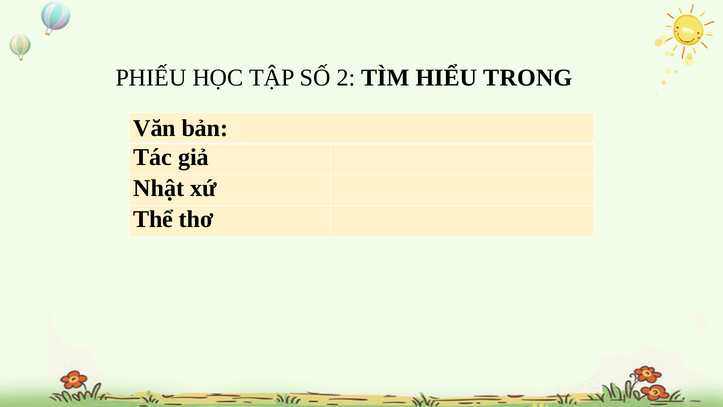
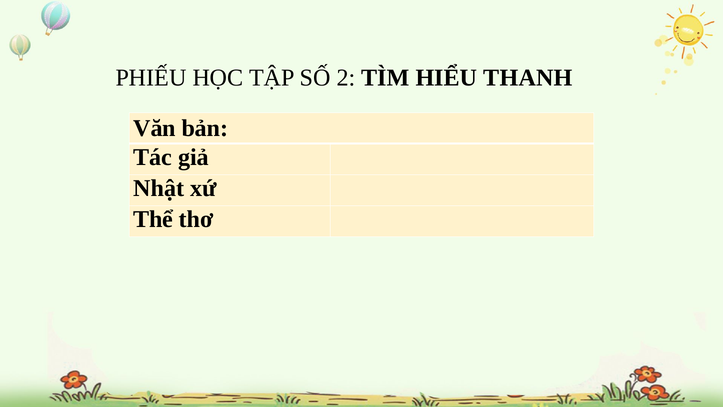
TRONG: TRONG -> THANH (528, 78)
